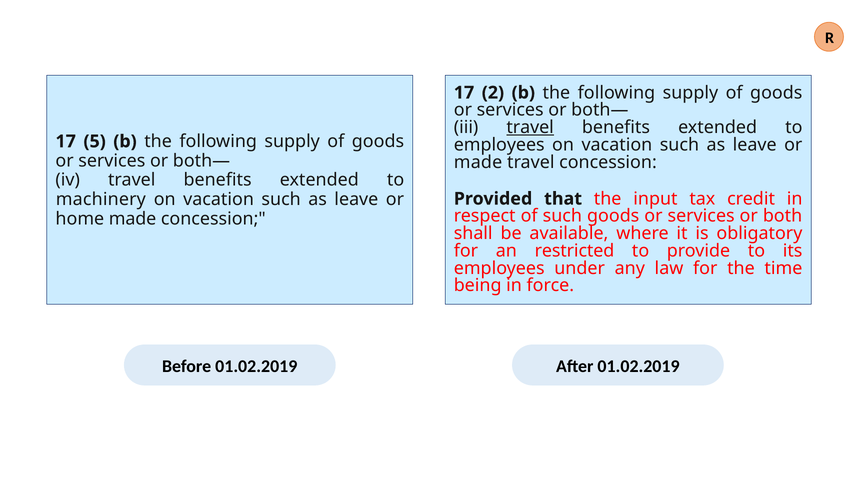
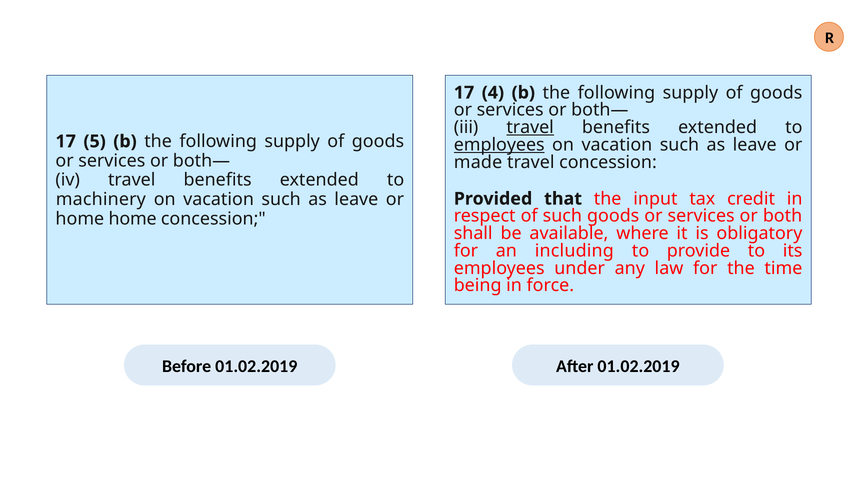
2: 2 -> 4 (493, 93)
employees underline: none -> present (499, 145)
home made: made -> home (133, 219)
restricted: restricted -> including (574, 251)
